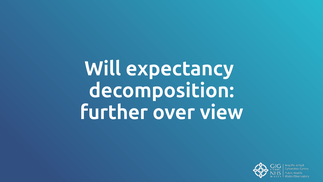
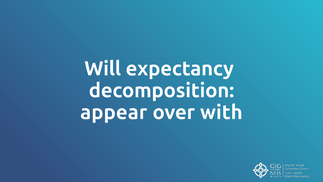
further: further -> appear (114, 112)
view: view -> with (221, 112)
